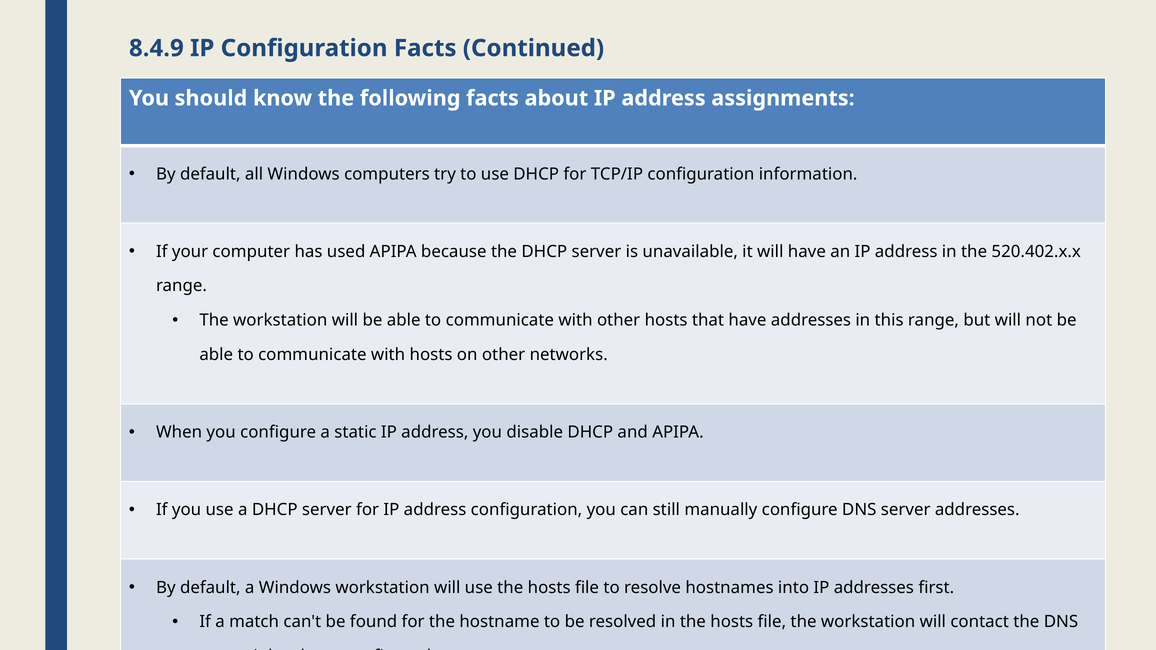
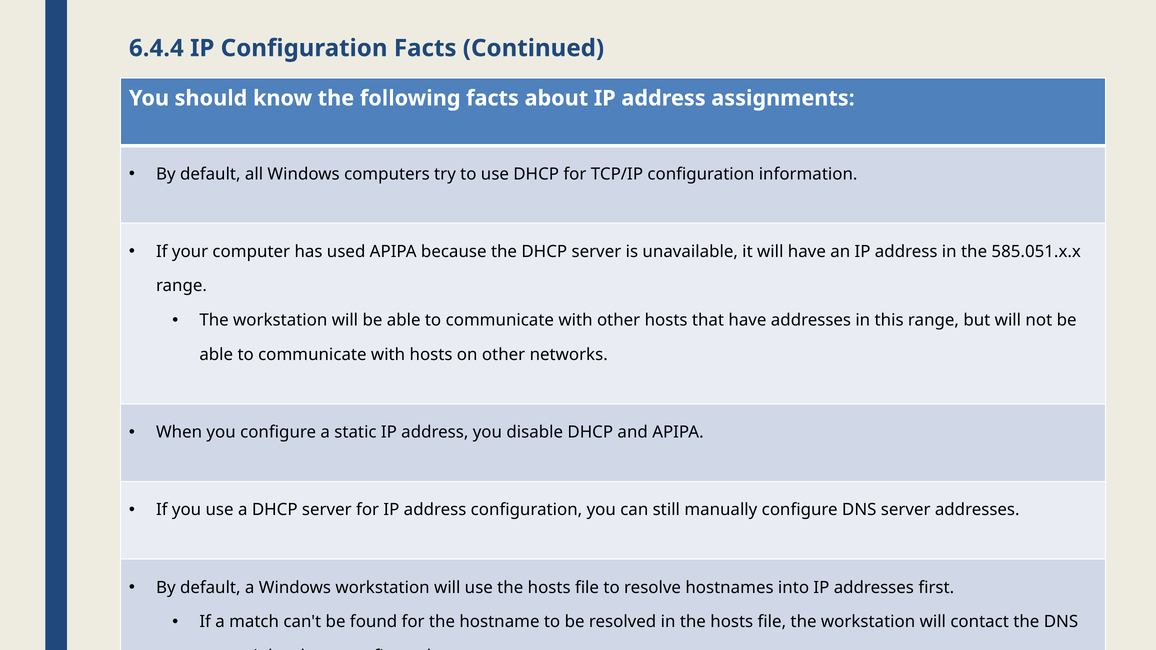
8.4.9: 8.4.9 -> 6.4.4 (156, 48)
520.402.x.x: 520.402.x.x -> 585.051.x.x (1036, 252)
